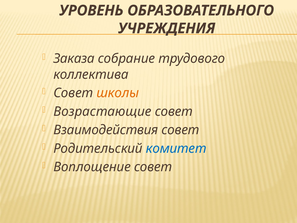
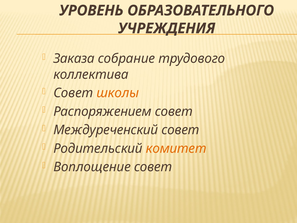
Возрастающие: Возрастающие -> Распоряжением (102, 111)
Взаимодействия: Взаимодействия -> Междуреченский (106, 130)
комитет colour: blue -> orange (176, 148)
